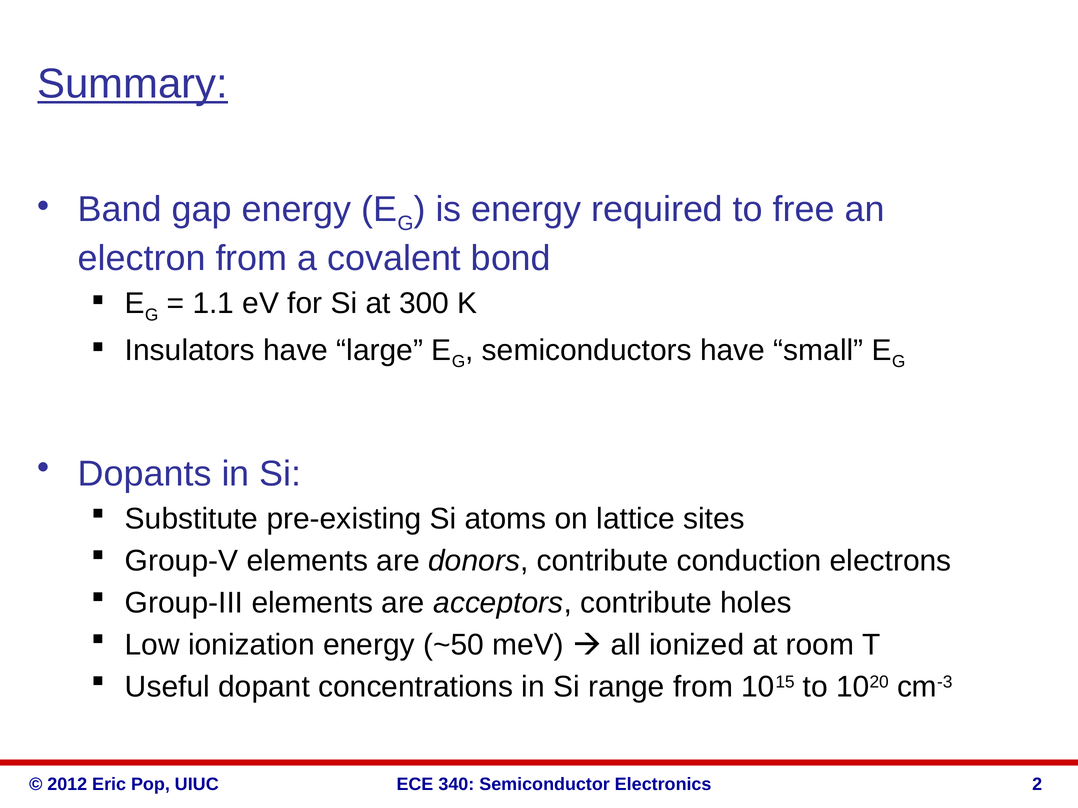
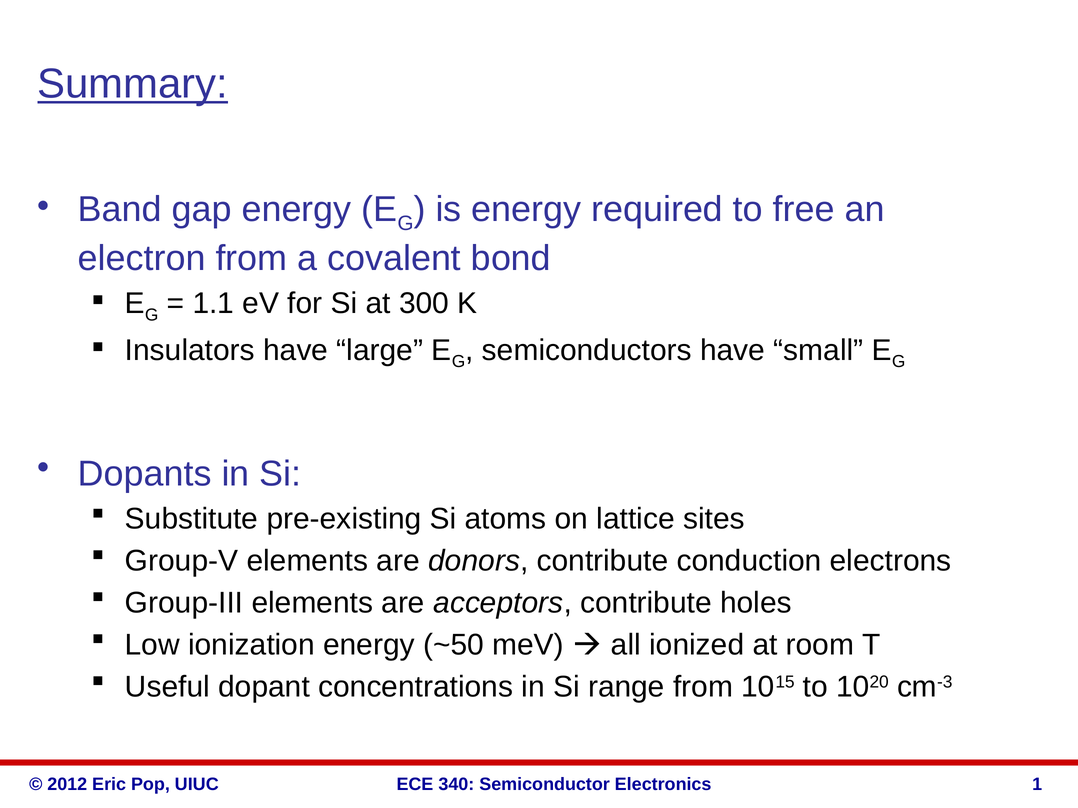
2: 2 -> 1 (1037, 785)
